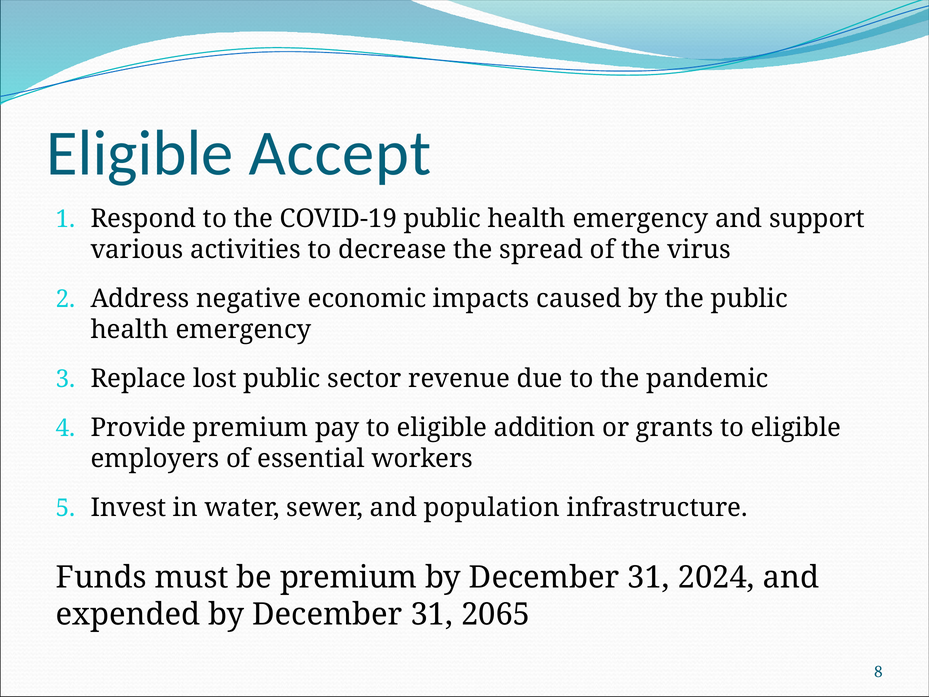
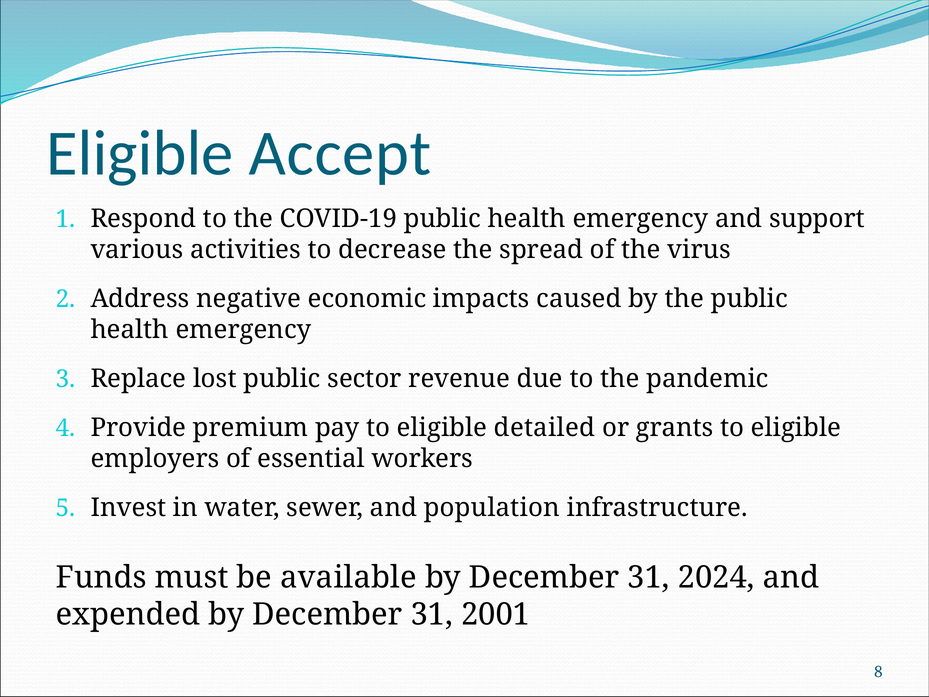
addition: addition -> detailed (544, 428)
be premium: premium -> available (348, 577)
2065: 2065 -> 2001 (496, 614)
